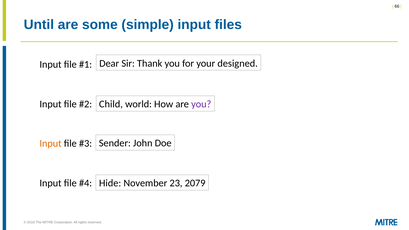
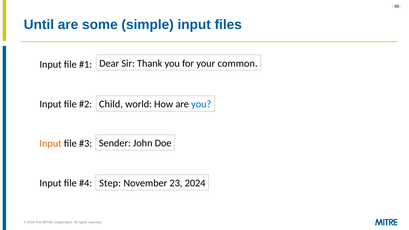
designed: designed -> common (238, 63)
you colour: purple -> blue (201, 104)
Hide: Hide -> Step (110, 183)
2079: 2079 -> 2024 (195, 183)
